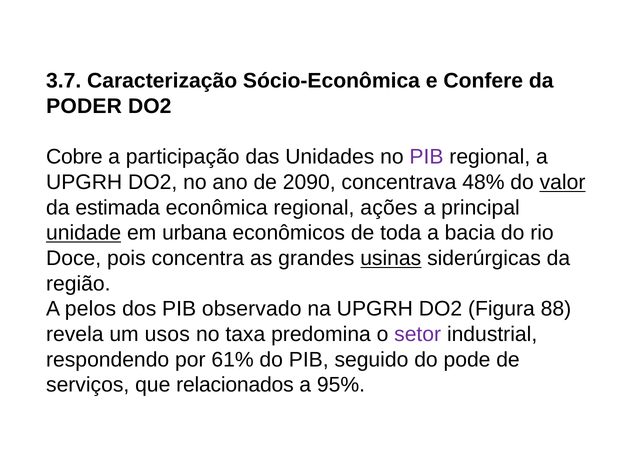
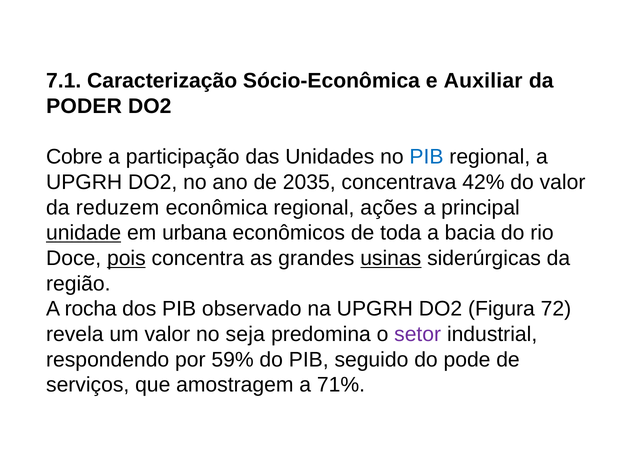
3.7: 3.7 -> 7.1 (64, 81)
Confere: Confere -> Auxiliar (483, 81)
PIB colour: purple -> blue (426, 157)
2090: 2090 -> 2035 (309, 182)
48%: 48% -> 42% (483, 182)
valor underline: present -> none (563, 182)
estimada: estimada -> reduzem (118, 208)
pois underline: none -> present (126, 258)
pelos: pelos -> rocha (91, 309)
88: 88 -> 72 (556, 309)
um usos: usos -> valor (167, 334)
taxa: taxa -> seja (245, 334)
61%: 61% -> 59% (233, 360)
relacionados: relacionados -> amostragem (235, 385)
95%: 95% -> 71% (341, 385)
